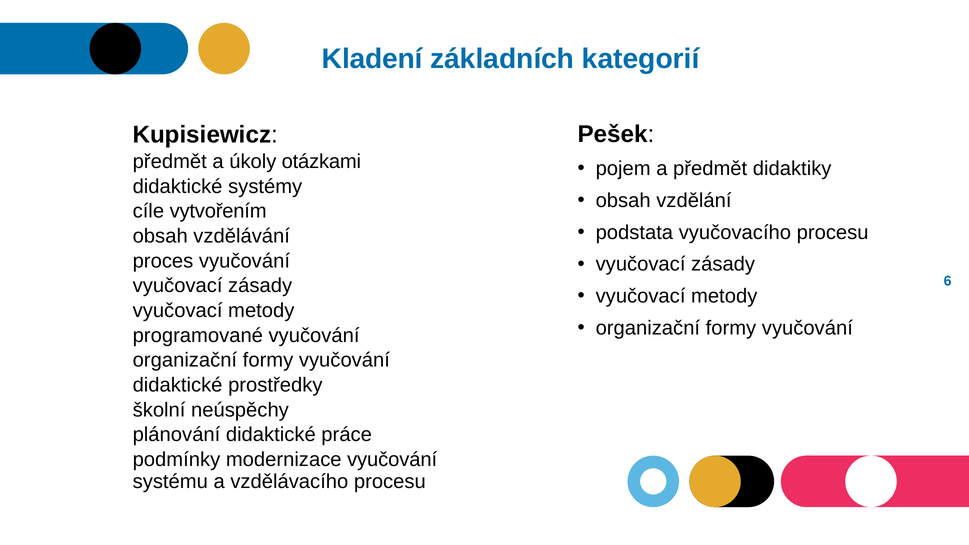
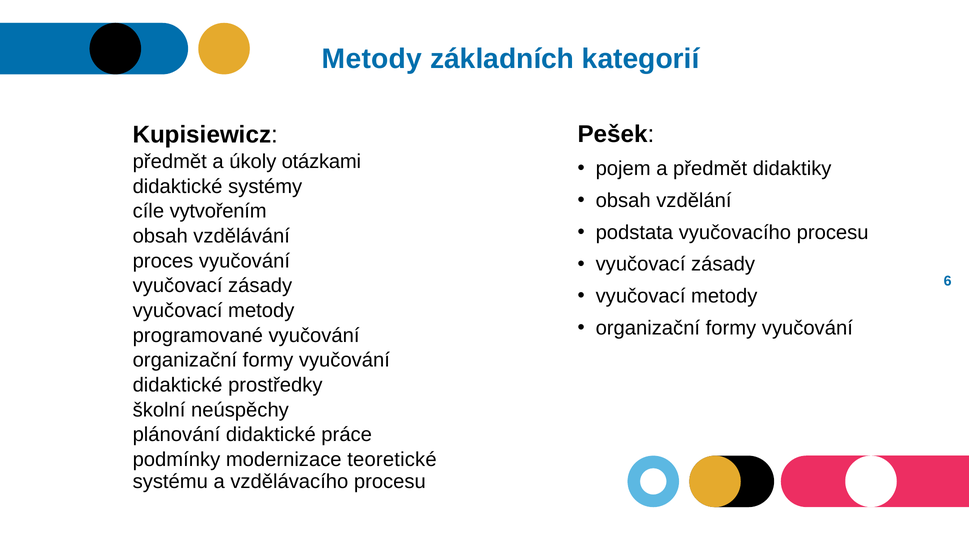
Kladení: Kladení -> Metody (372, 59)
modernizace vyučování: vyučování -> teoretické (392, 460)
